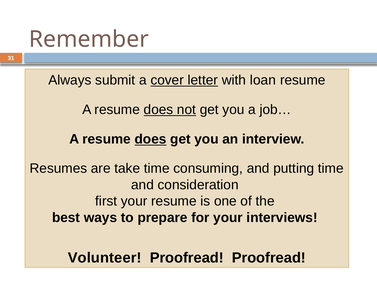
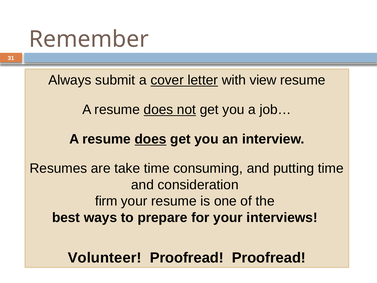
loan: loan -> view (263, 80)
first: first -> firm (106, 201)
